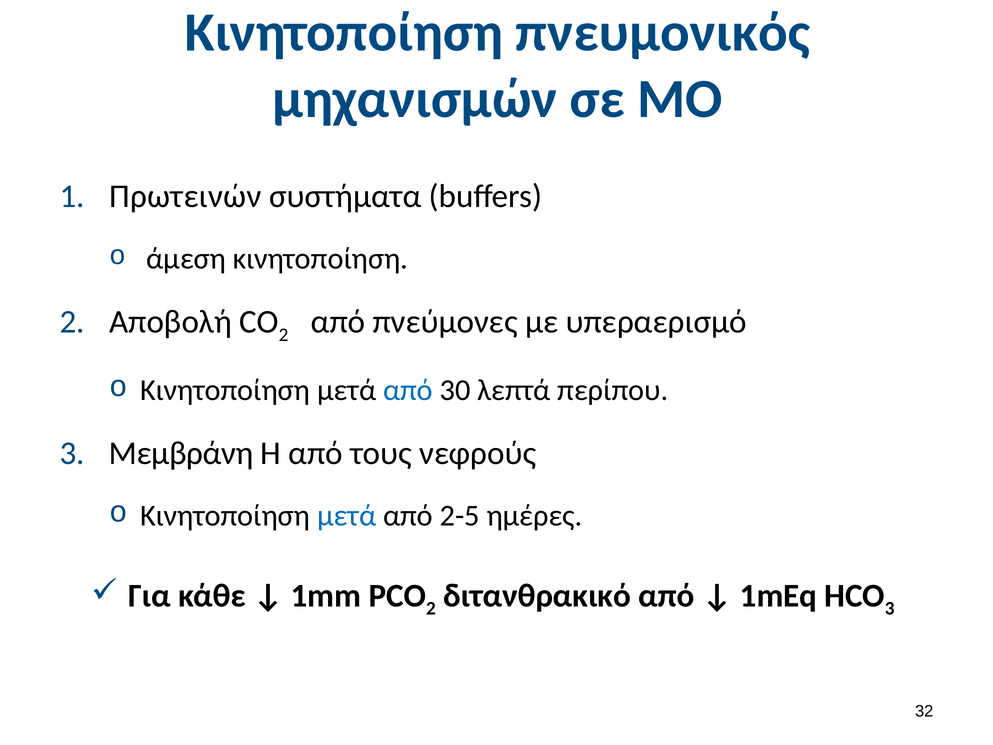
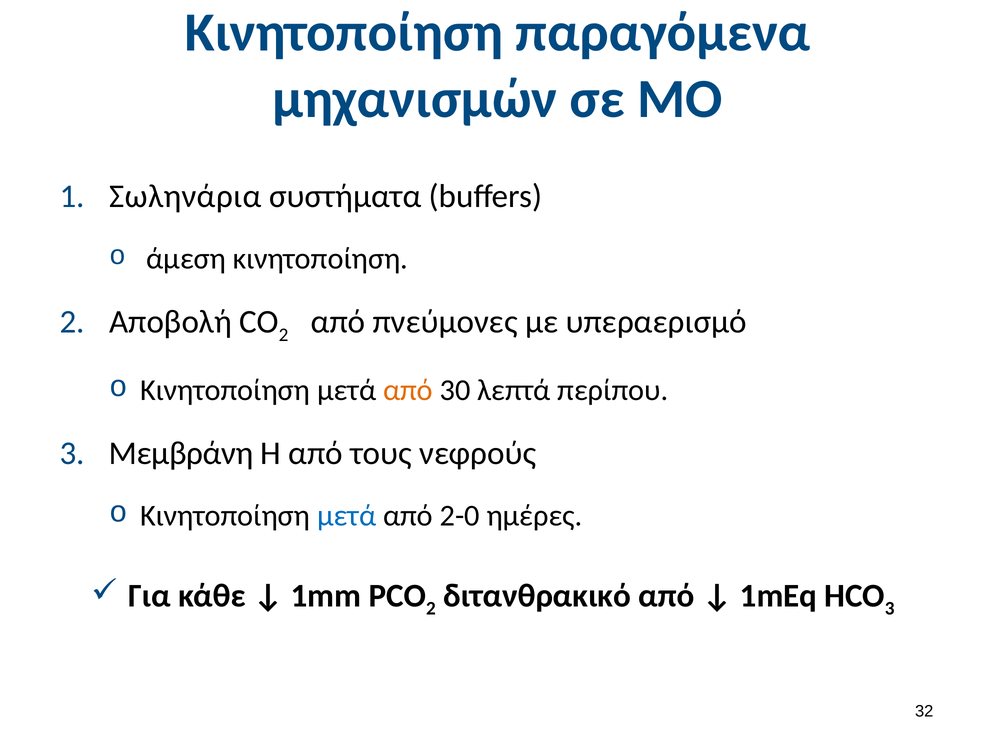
πνευμονικός: πνευμονικός -> παραγόμενα (663, 33)
Πρωτεινών: Πρωτεινών -> Σωληνάρια (185, 196)
από colour: blue -> orange (408, 390)
2-5: 2-5 -> 2-0 (460, 516)
